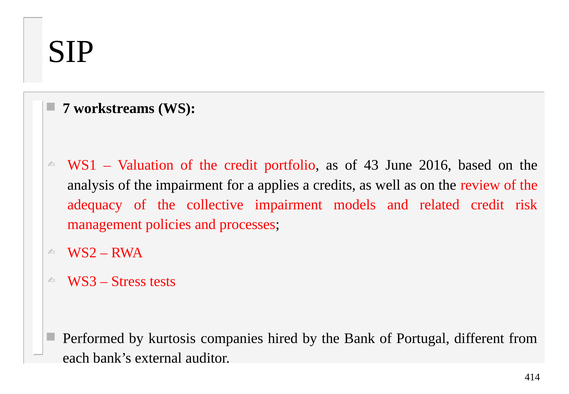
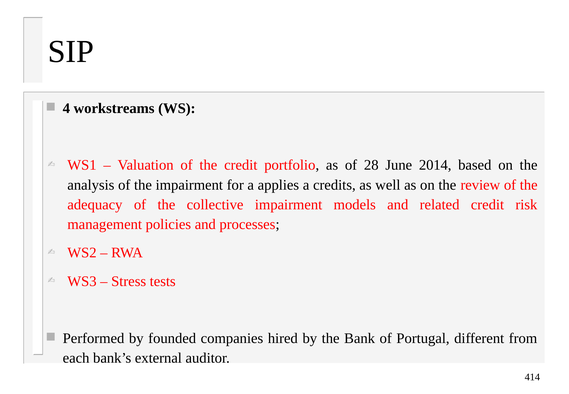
7: 7 -> 4 (66, 108)
43: 43 -> 28 (371, 165)
2016: 2016 -> 2014 (435, 165)
kurtosis: kurtosis -> founded (172, 338)
